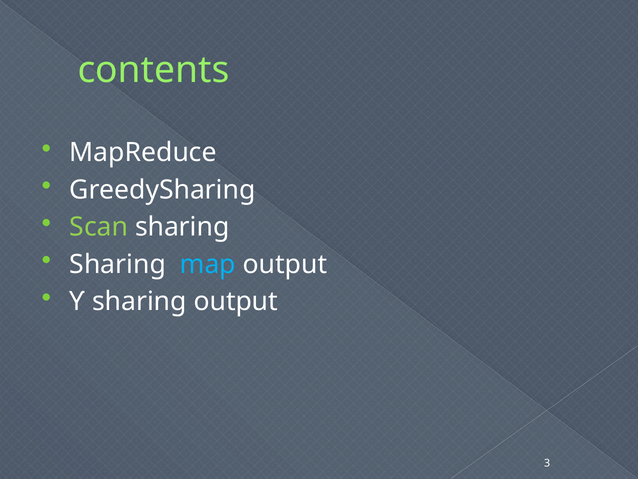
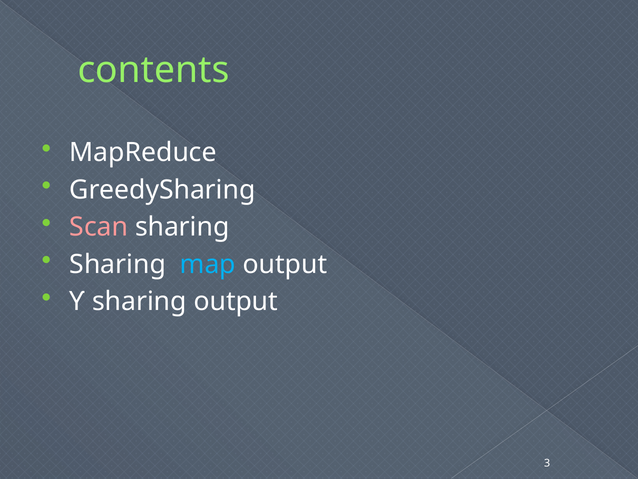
Scan colour: light green -> pink (99, 227)
